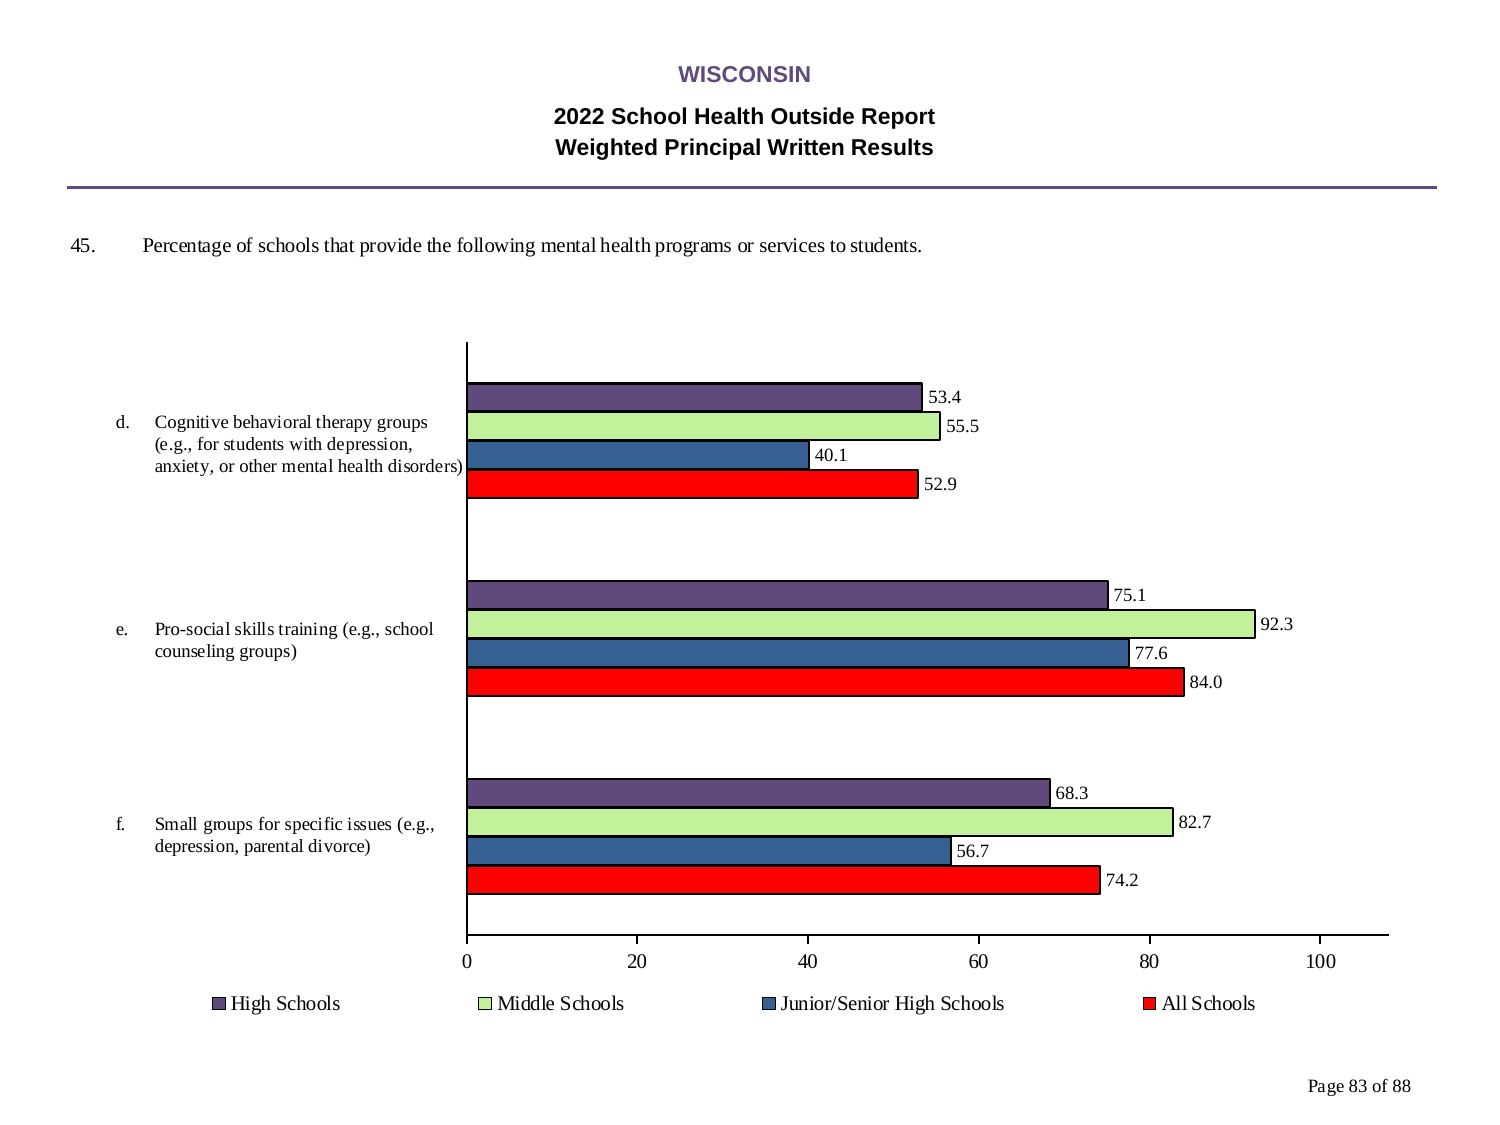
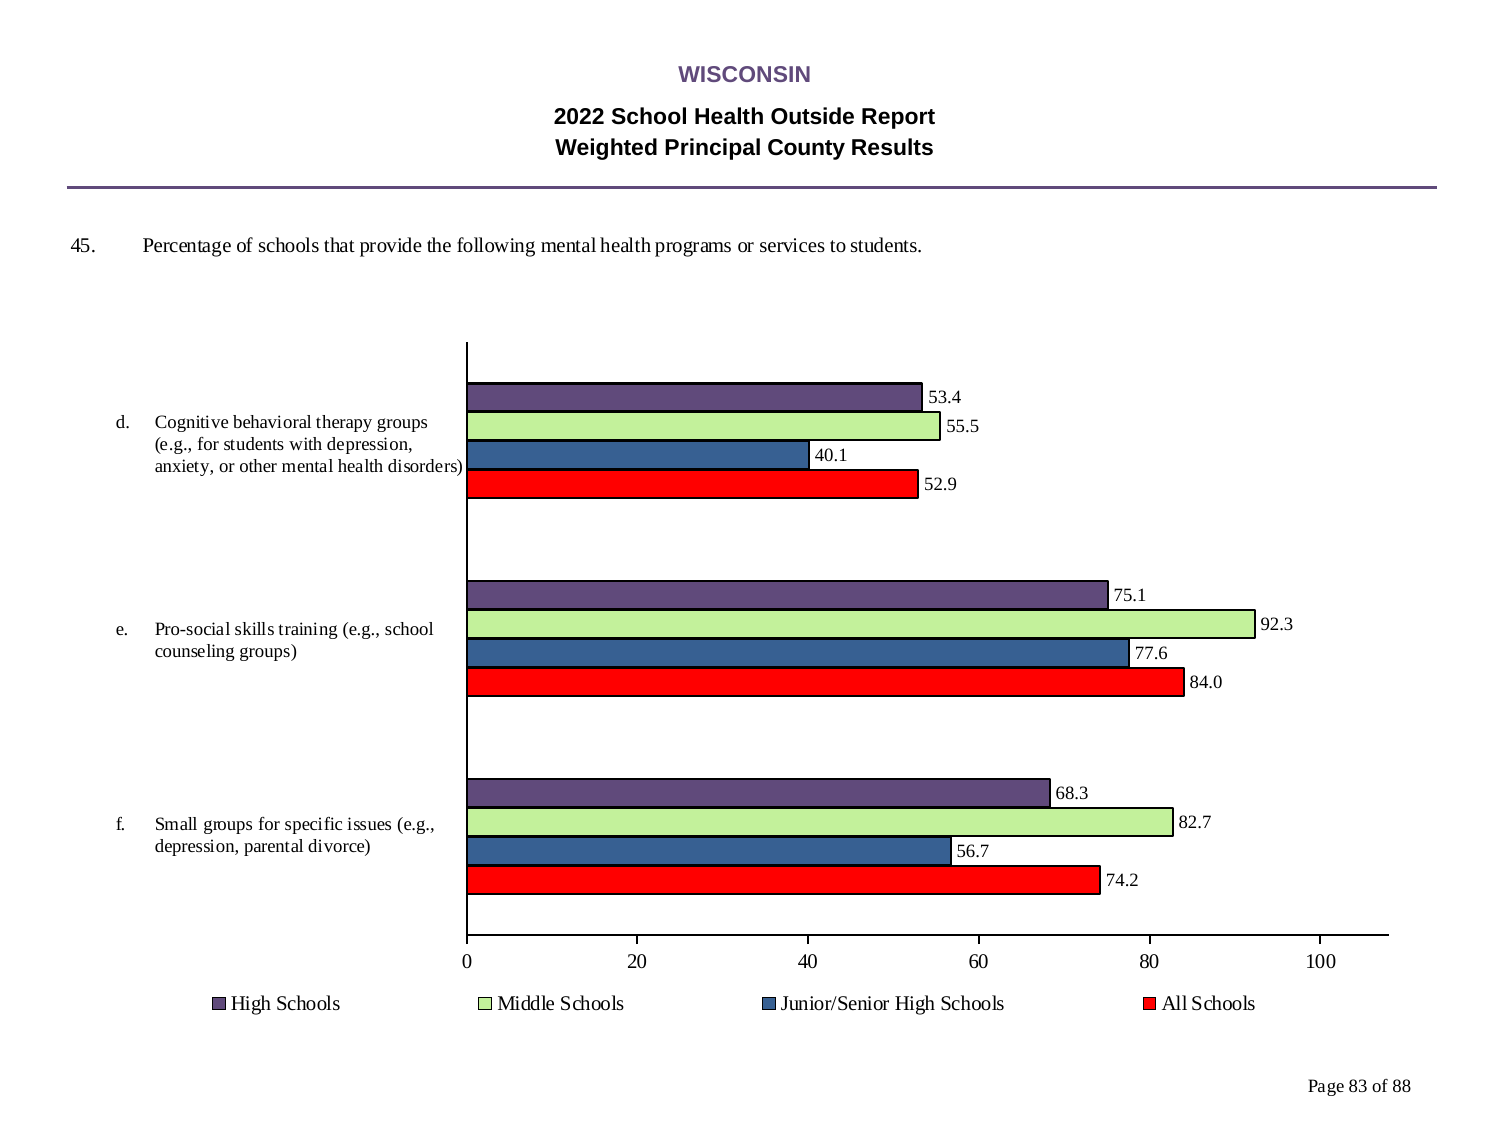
Written: Written -> County (806, 148)
